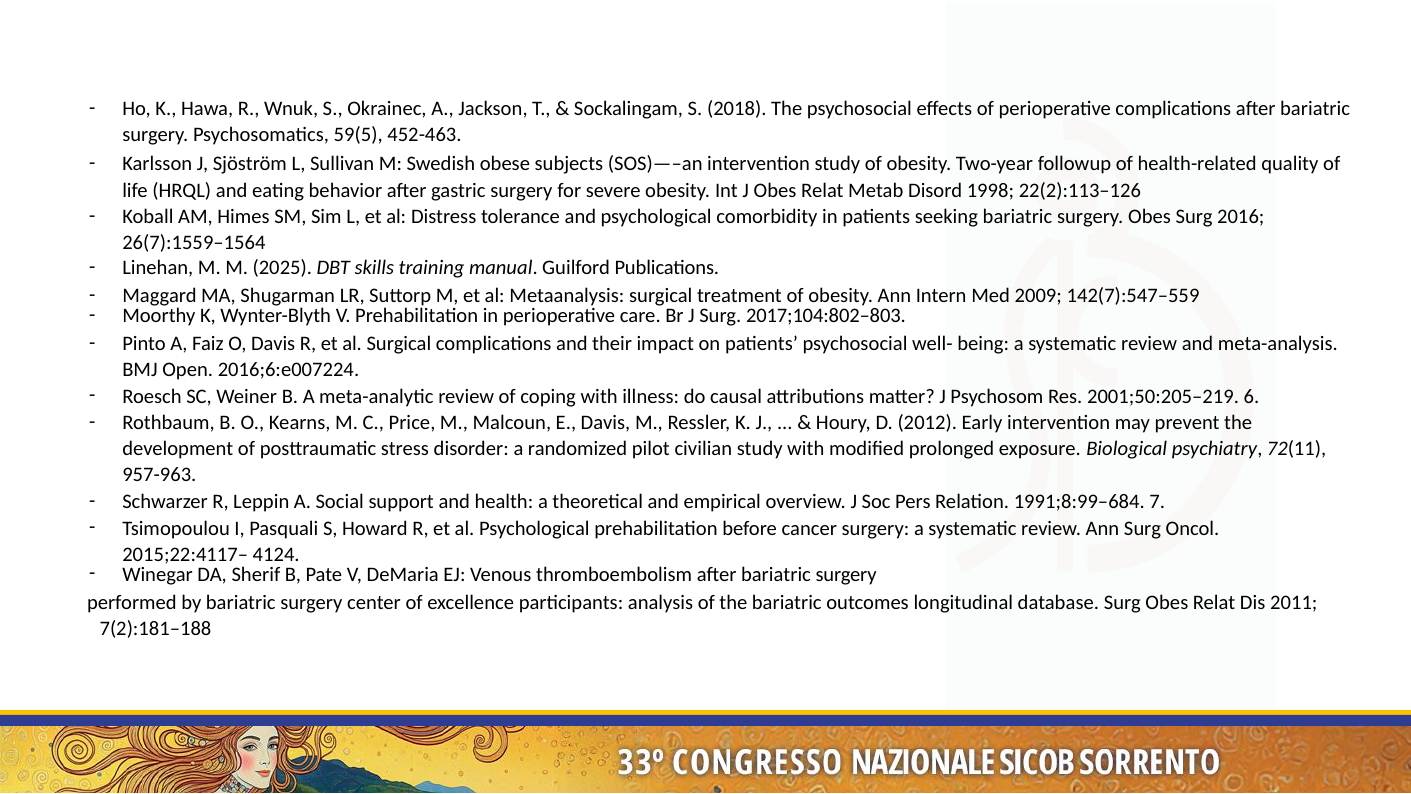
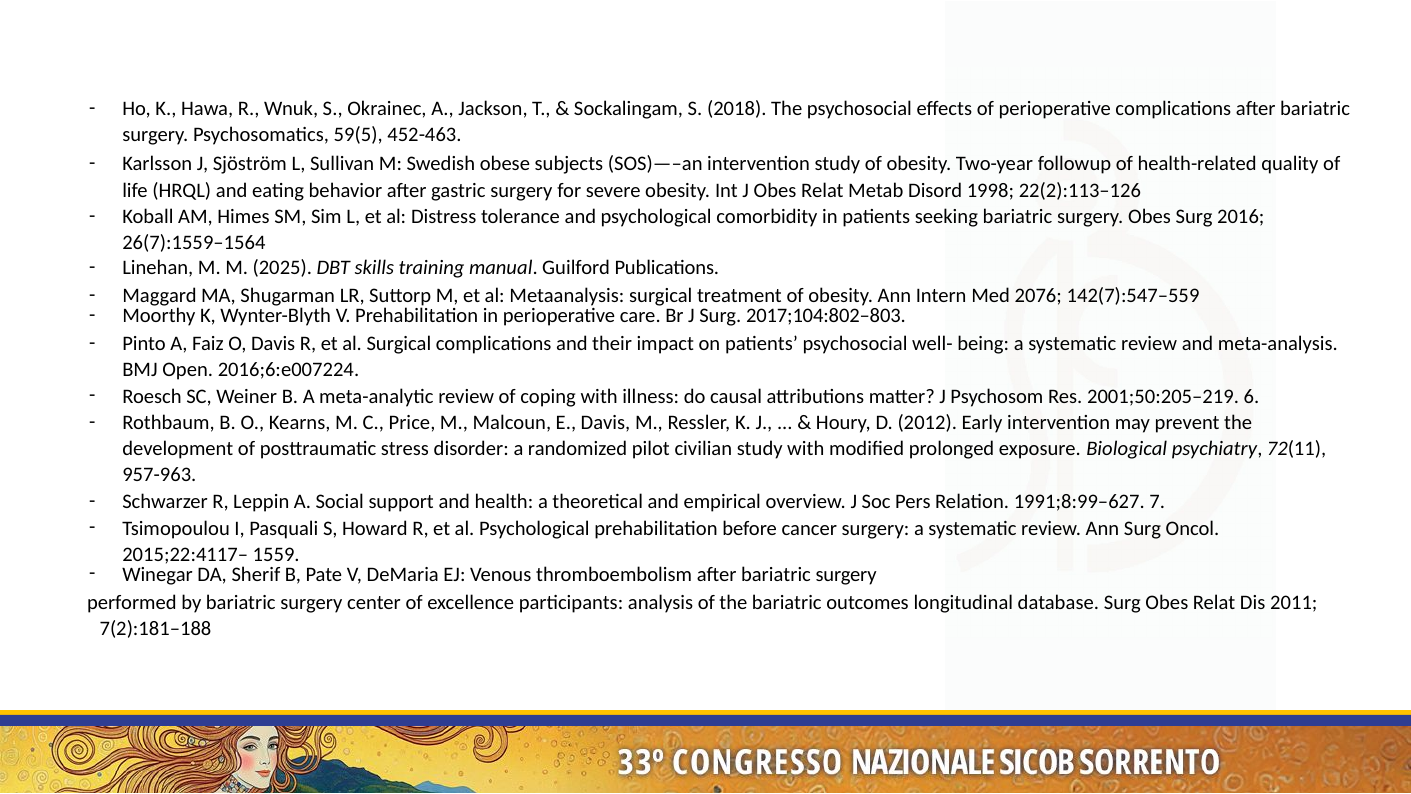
2009: 2009 -> 2076 (1038, 296)
1991;8:99–684: 1991;8:99–684 -> 1991;8:99–627 (1079, 502)
4124: 4124 -> 1559 (276, 554)
